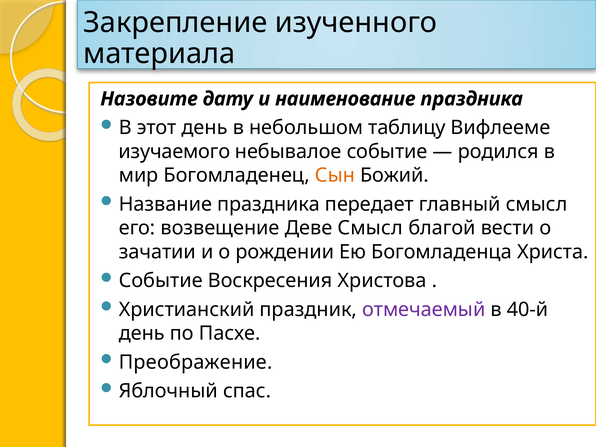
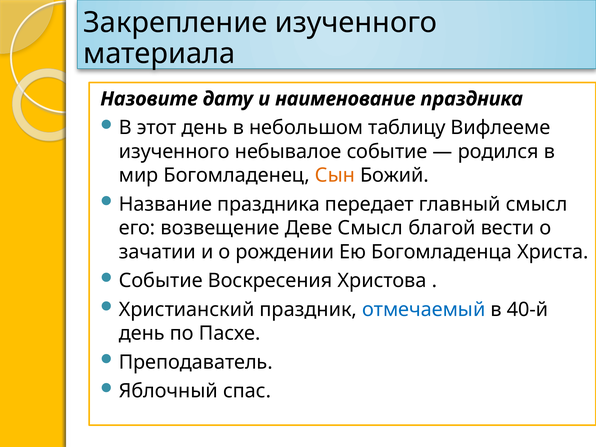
изучаемого: изучаемого -> изученного (174, 152)
отмечаемый colour: purple -> blue (424, 310)
Преображение: Преображение -> Преподаватель (196, 362)
